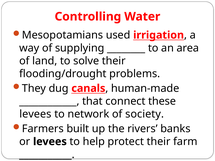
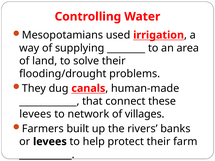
society: society -> villages (145, 114)
